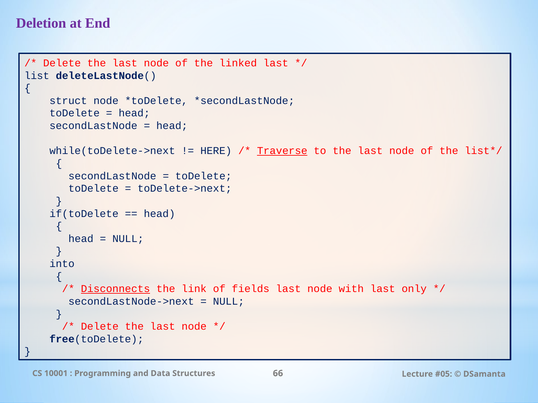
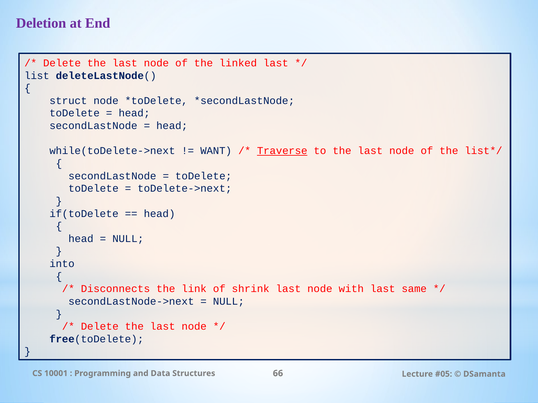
HERE: HERE -> WANT (216, 151)
Disconnects underline: present -> none (115, 289)
fields: fields -> shrink (251, 289)
only: only -> same (414, 289)
